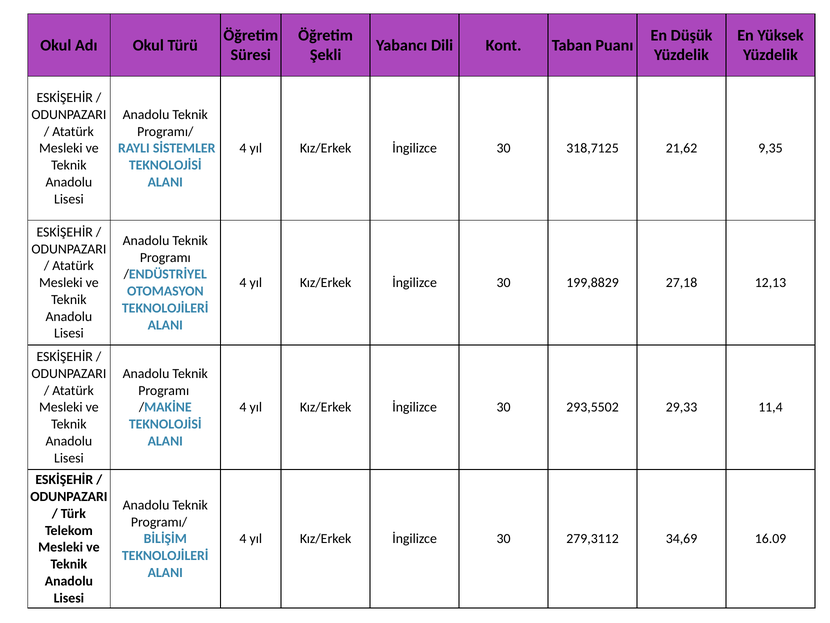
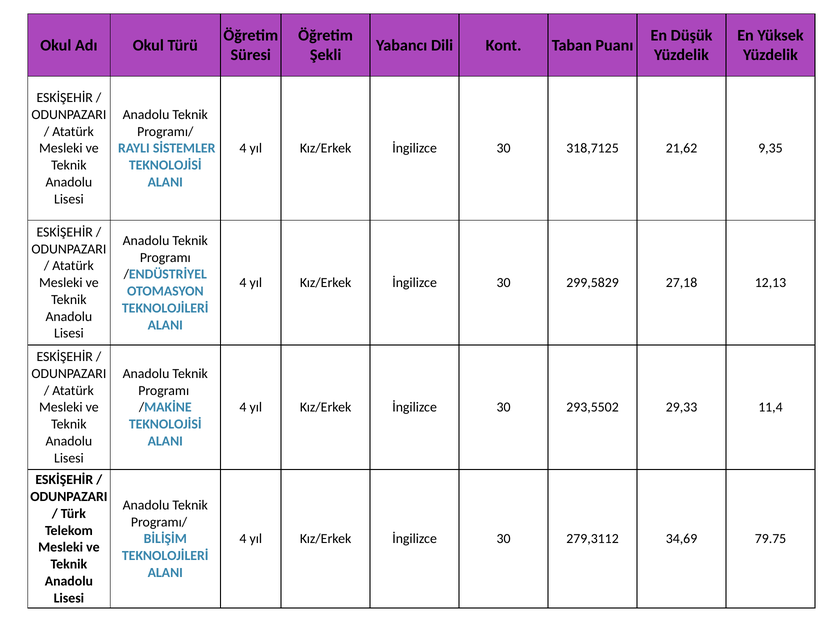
199,8829: 199,8829 -> 299,5829 (593, 283)
16.09: 16.09 -> 79.75 (771, 538)
